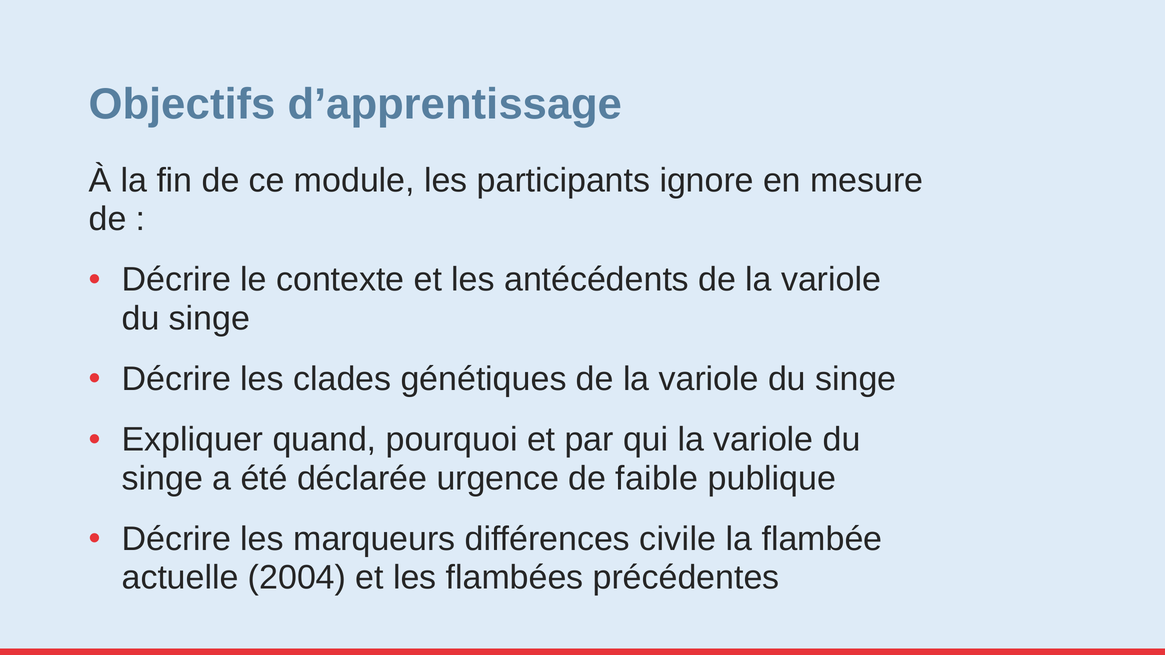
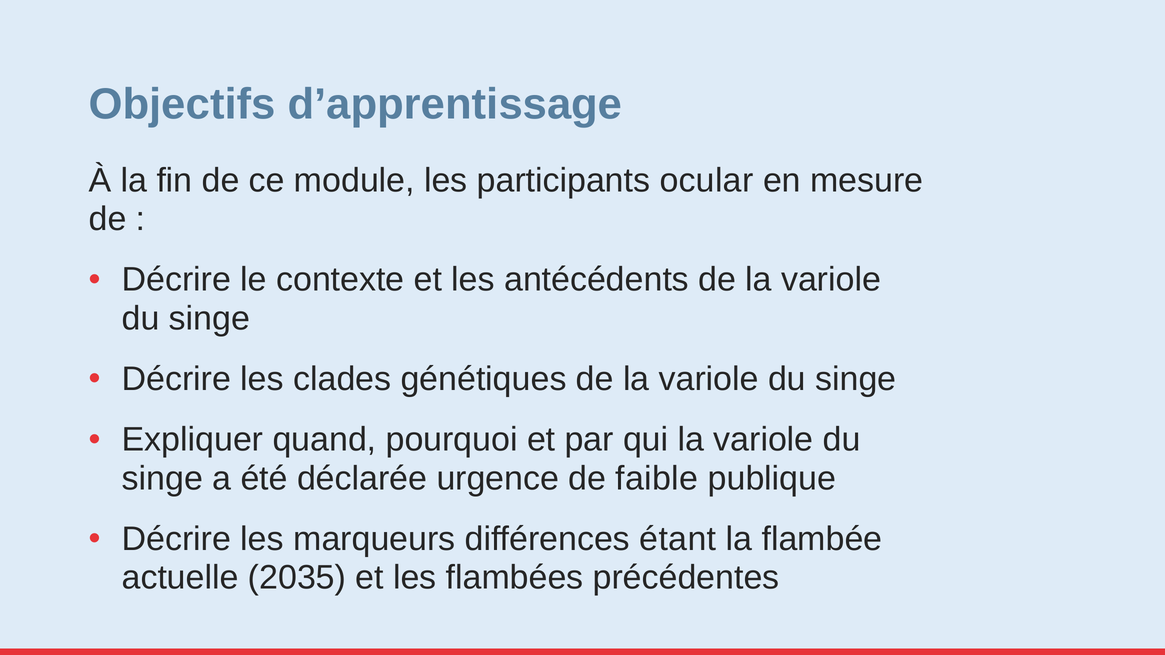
ignore: ignore -> ocular (706, 181)
civile: civile -> étant (678, 539)
2004: 2004 -> 2035 (297, 578)
